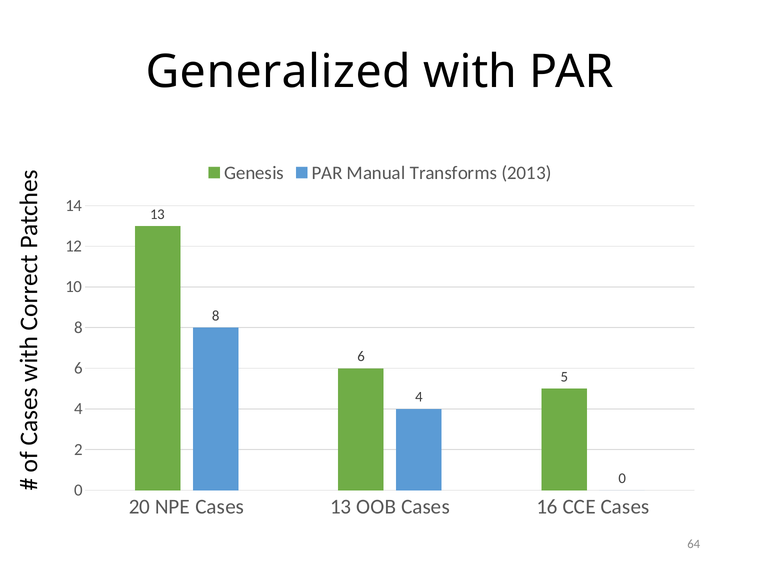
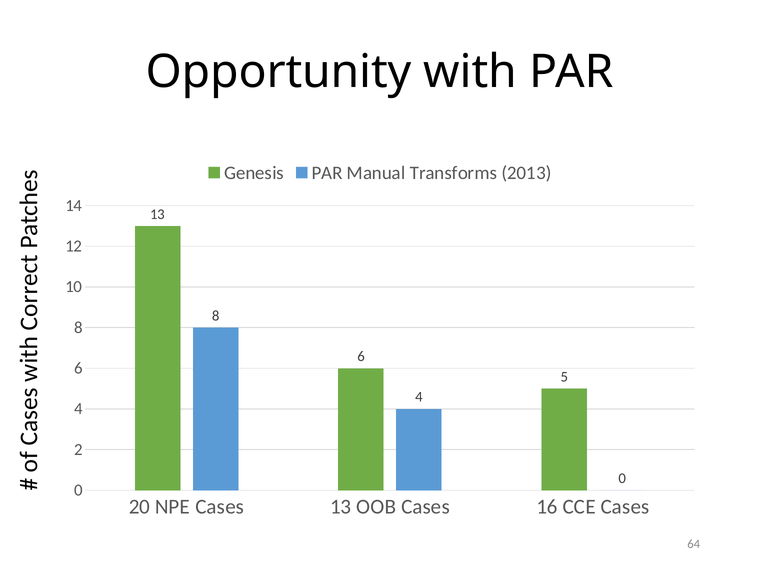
Generalized: Generalized -> Opportunity (279, 72)
